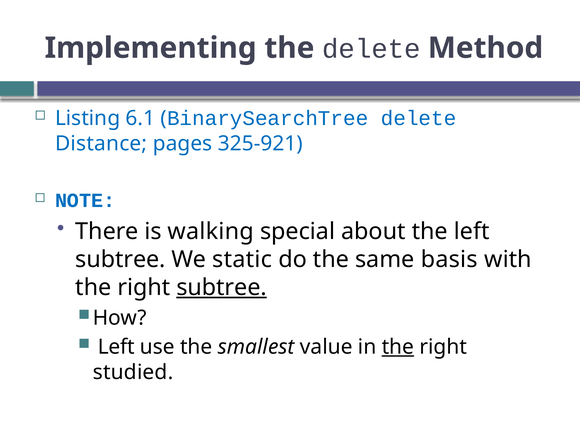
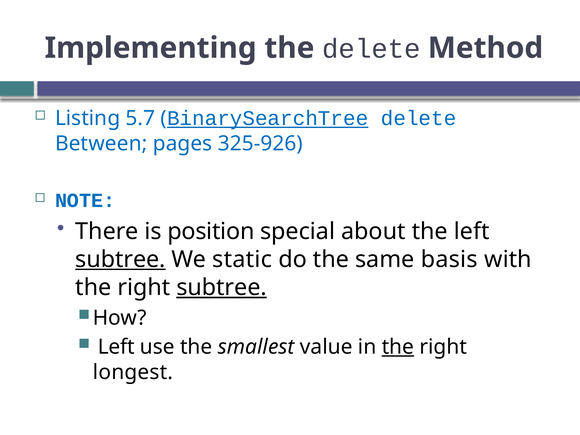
6.1: 6.1 -> 5.7 (140, 118)
BinarySearchTree underline: none -> present (268, 118)
Distance: Distance -> Between (101, 144)
325-921: 325-921 -> 325-926 (260, 144)
walking: walking -> position (211, 231)
subtree underline: none -> present (120, 259)
studied: studied -> longest (133, 372)
